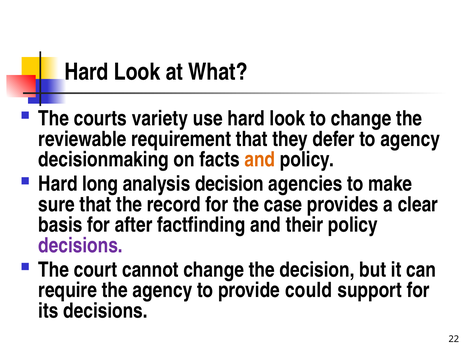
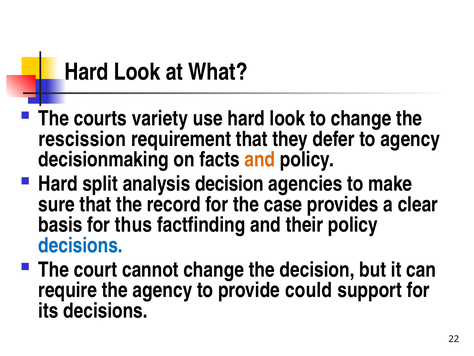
reviewable: reviewable -> rescission (82, 139)
long: long -> split (100, 184)
after: after -> thus (134, 225)
decisions colour: purple -> blue (81, 245)
